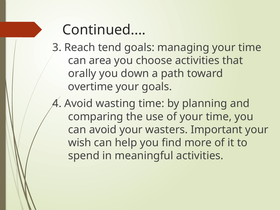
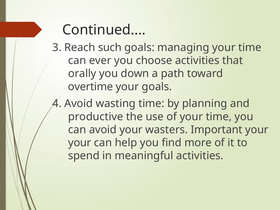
tend: tend -> such (110, 48)
area: area -> ever (100, 61)
comparing: comparing -> productive (96, 117)
wish: wish -> your (80, 143)
